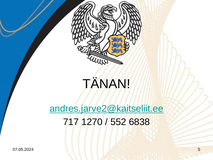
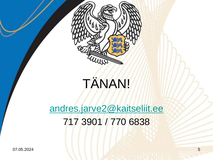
1270: 1270 -> 3901 (92, 122)
552: 552 -> 770 (118, 122)
